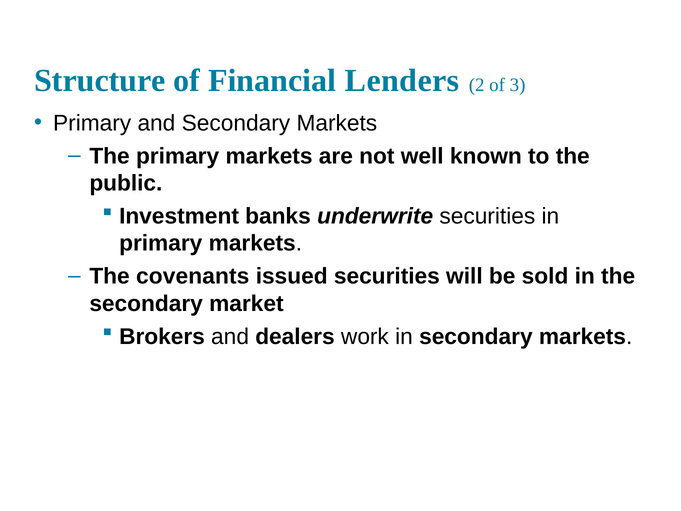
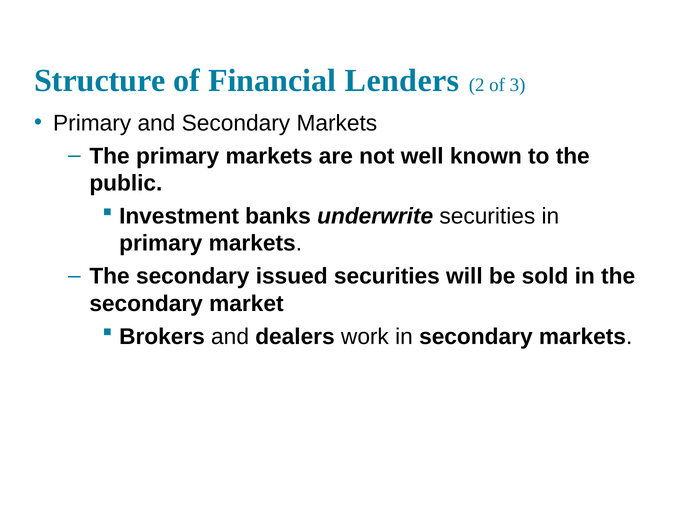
covenants: covenants -> secondary (193, 276)
